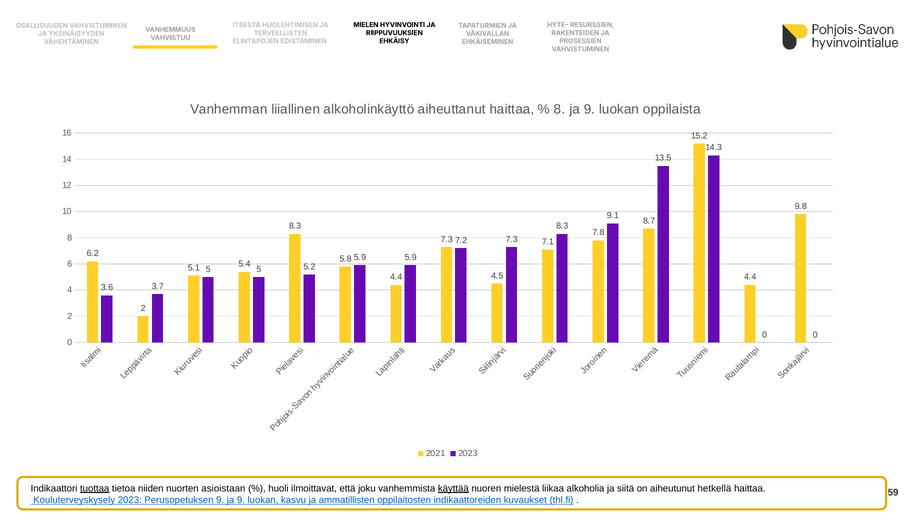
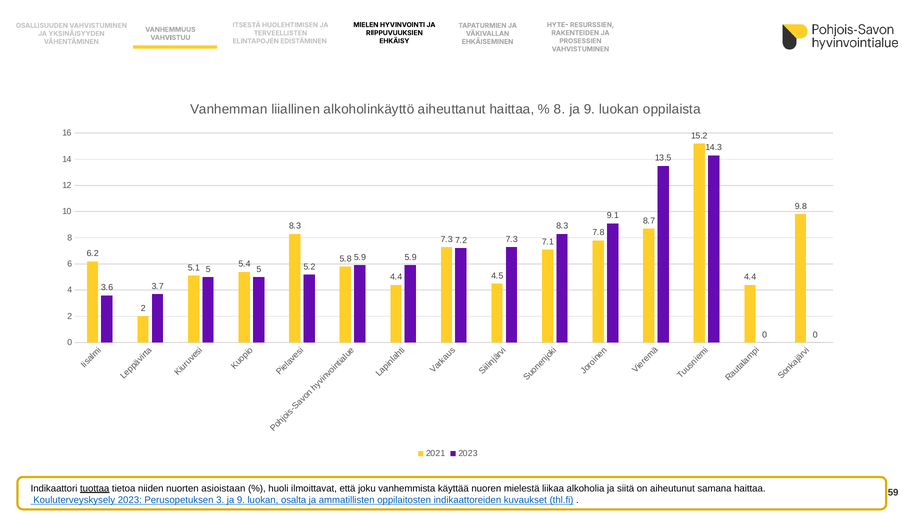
käyttää underline: present -> none (453, 488)
hetkellä: hetkellä -> samana (714, 488)
Perusopetuksen 9: 9 -> 3 (220, 500)
kasvu: kasvu -> osalta (294, 500)
